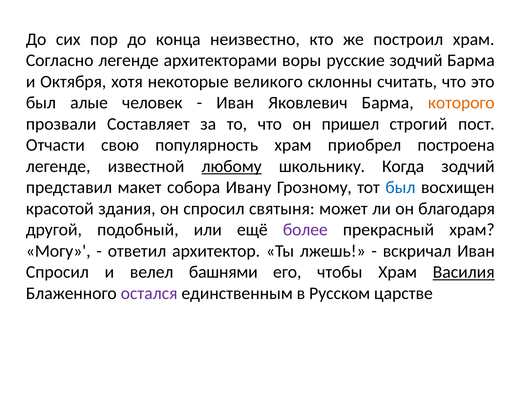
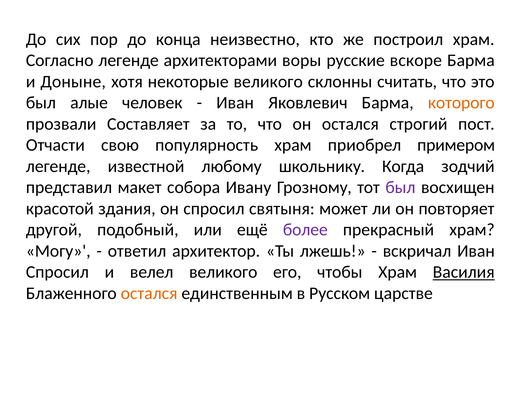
русские зодчий: зодчий -> вскоре (416, 60)
Октября: Октября -> Доныне (73, 82)
он пришел: пришел -> остался (350, 124)
построена: построена -> примером (456, 145)
любому underline: present -> none (232, 166)
был colour: blue -> purple (400, 187)
благодаря: благодаря -> повторяет (457, 208)
велел башнями: башнями -> великого (223, 272)
остался colour: purple -> orange (149, 293)
